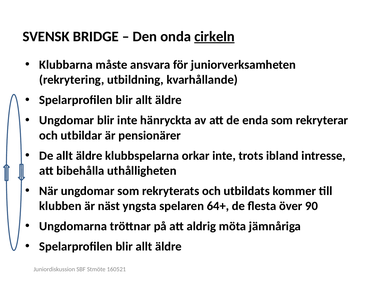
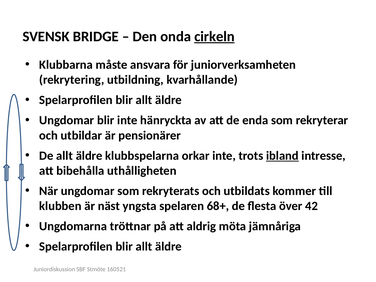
ibland underline: none -> present (282, 156)
64+: 64+ -> 68+ (218, 206)
90: 90 -> 42 (312, 206)
